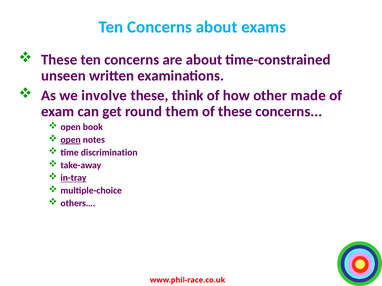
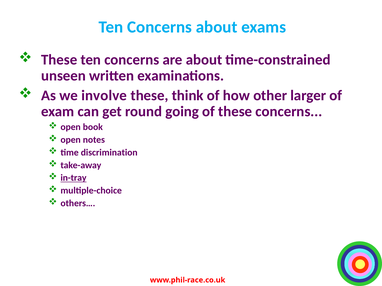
made: made -> larger (308, 96)
them: them -> going (182, 112)
open underline: present -> none (71, 140)
